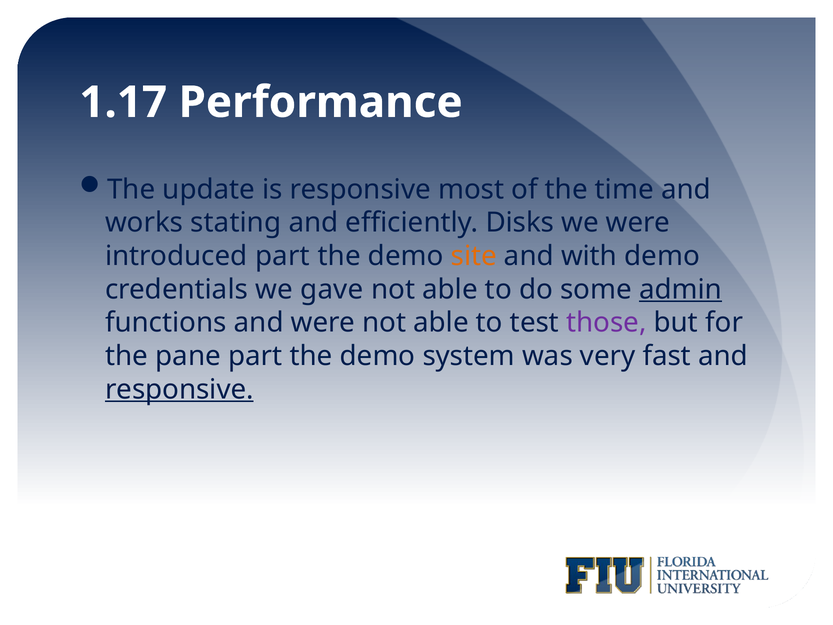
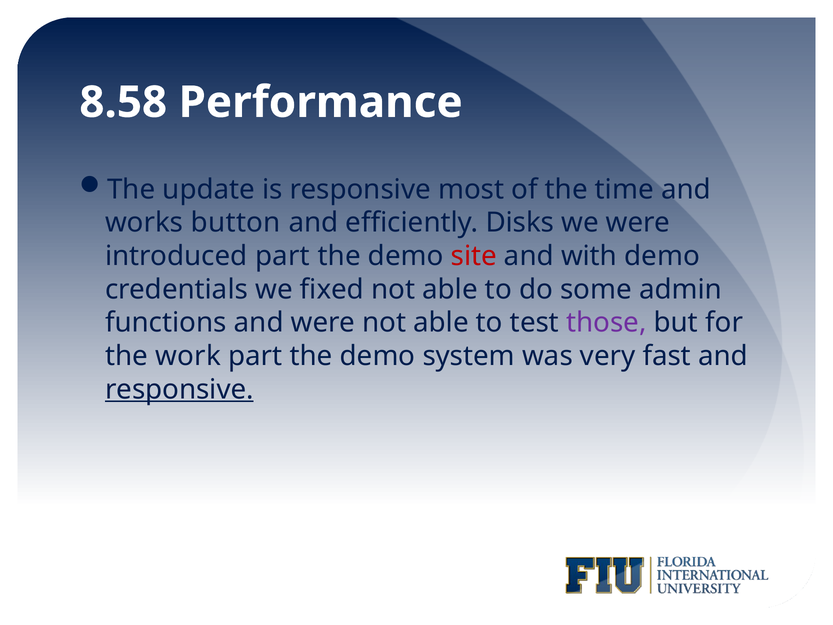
1.17: 1.17 -> 8.58 (123, 102)
stating: stating -> button (236, 223)
site colour: orange -> red (474, 256)
gave: gave -> fixed (332, 289)
admin underline: present -> none (681, 289)
pane: pane -> work (188, 356)
